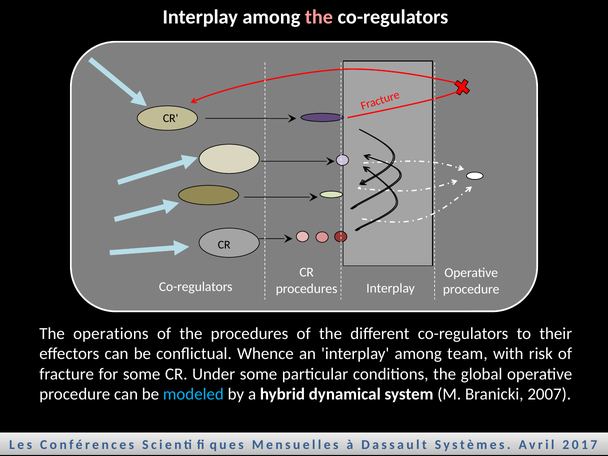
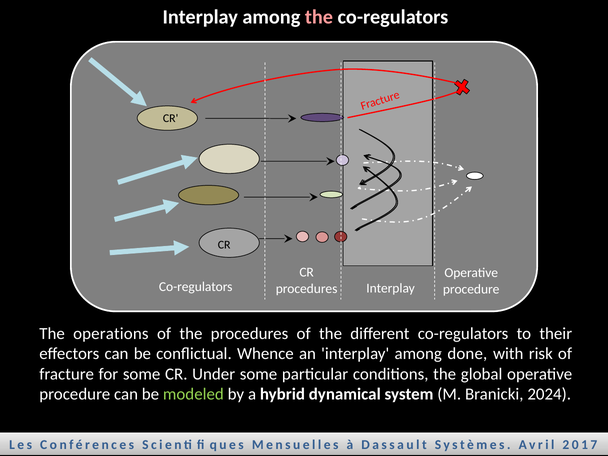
team: team -> done (467, 354)
modeled colour: light blue -> light green (193, 394)
2007: 2007 -> 2024 (549, 394)
